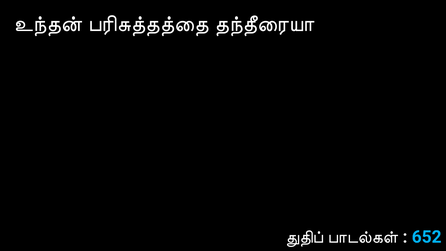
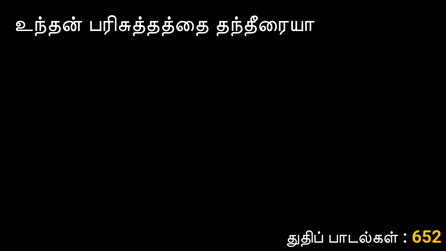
652 colour: light blue -> yellow (427, 237)
